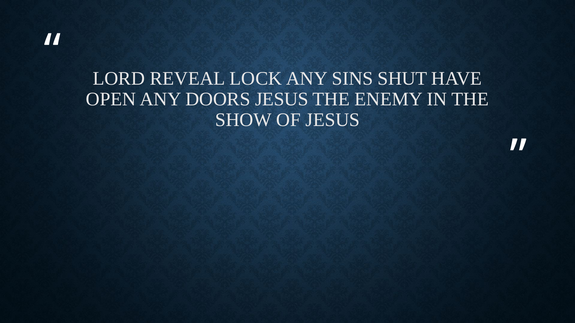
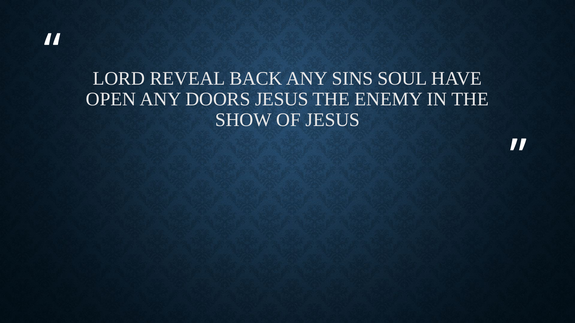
LOCK: LOCK -> BACK (256, 78)
SHUT: SHUT -> SOUL (402, 78)
